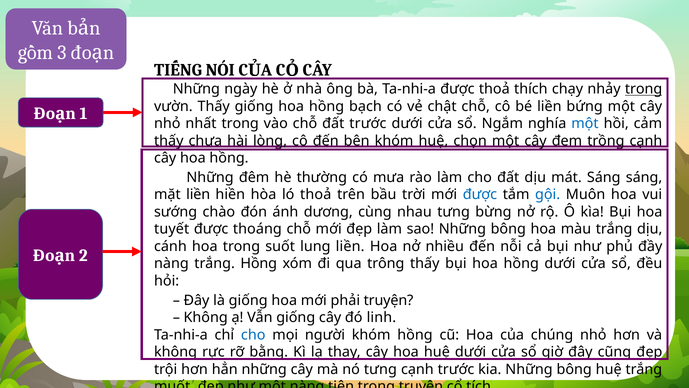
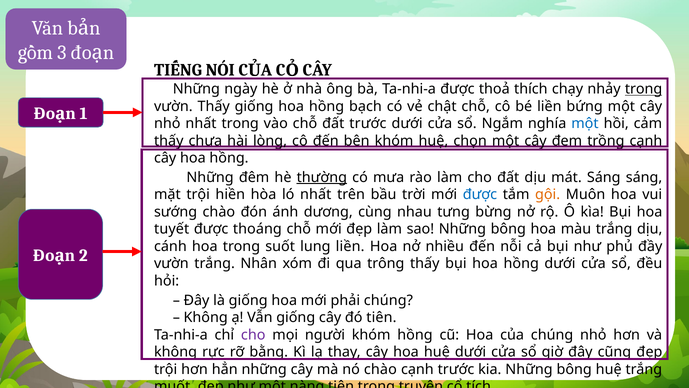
thường underline: none -> present (322, 177)
mặt liền: liền -> trội (198, 194)
ló thoả: thoả -> nhất (316, 194)
gội colour: blue -> orange (548, 194)
nàng: nàng -> vườn (171, 263)
trắng Hồng: Hồng -> Nhân (259, 263)
phải truyện: truyện -> chúng (388, 300)
đó linh: linh -> tiên (381, 317)
cho colour: blue -> purple (253, 334)
nó tưng: tưng -> chào (380, 369)
